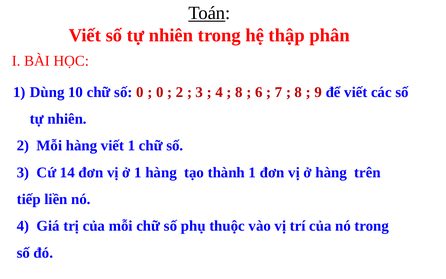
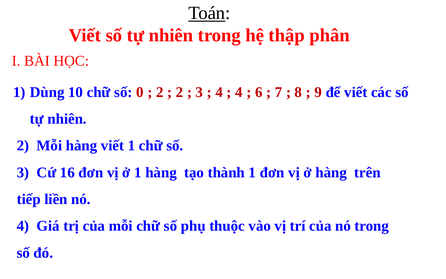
0: 0 -> 2 (160, 92)
8: 8 -> 4 (239, 92)
14: 14 -> 16 (67, 172)
